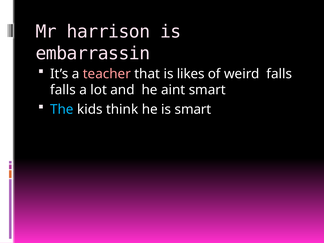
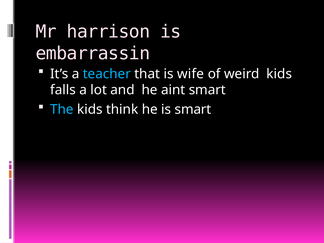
teacher colour: pink -> light blue (107, 74)
likes: likes -> wife (191, 74)
weird falls: falls -> kids (279, 74)
